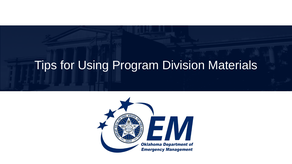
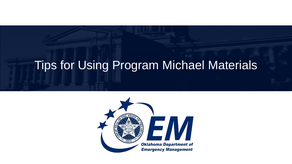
Division: Division -> Michael (183, 65)
